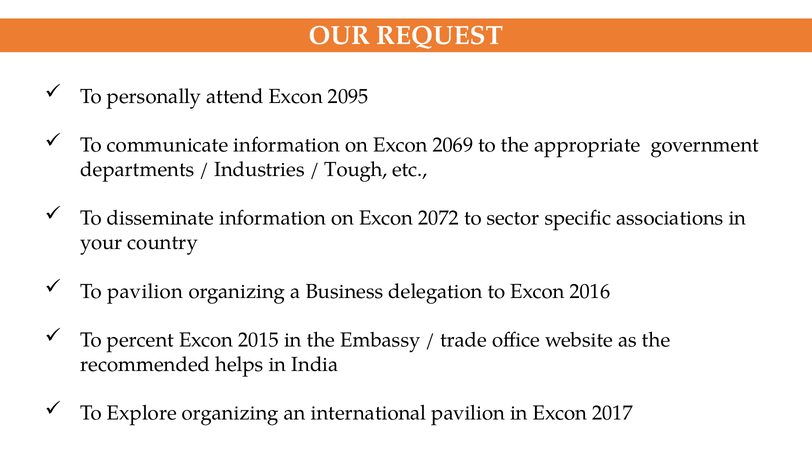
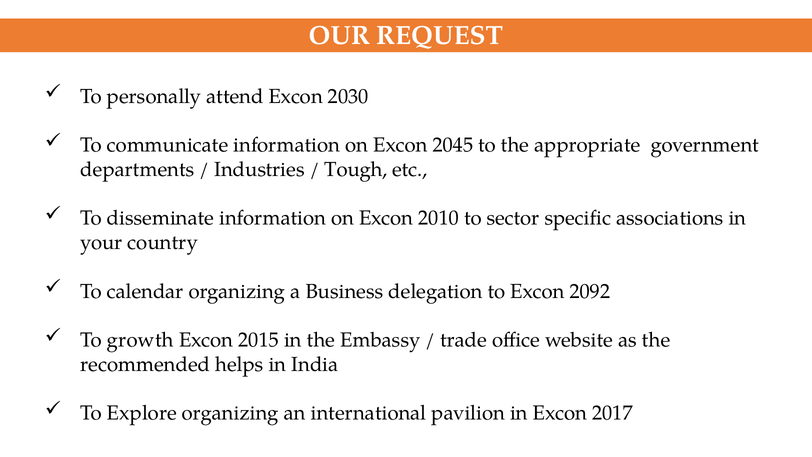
2095: 2095 -> 2030 (348, 96)
2069: 2069 -> 2045 (453, 145)
2072: 2072 -> 2010 (439, 218)
To pavilion: pavilion -> calendar (145, 291)
2016: 2016 -> 2092 (590, 291)
percent: percent -> growth (140, 340)
